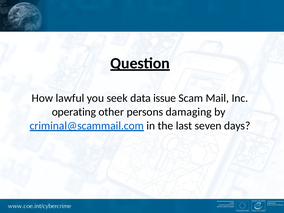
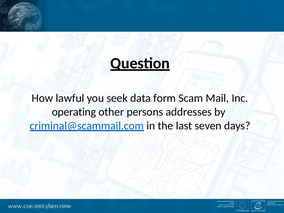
issue: issue -> form (165, 98)
damaging: damaging -> addresses (189, 112)
